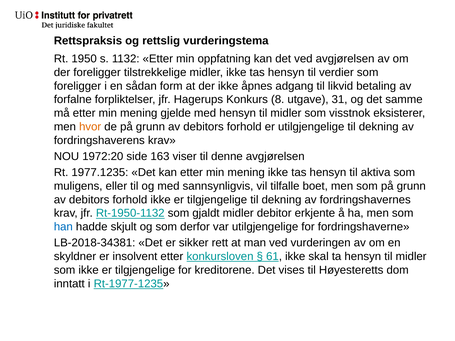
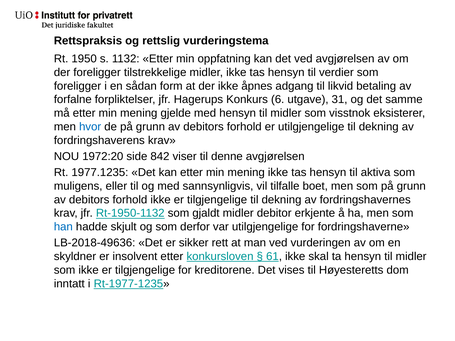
8: 8 -> 6 (278, 100)
hvor colour: orange -> blue (90, 127)
163: 163 -> 842 (160, 157)
LB-2018-34381: LB-2018-34381 -> LB-2018-49636 (95, 243)
